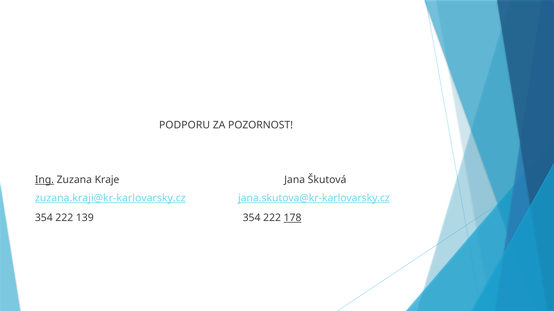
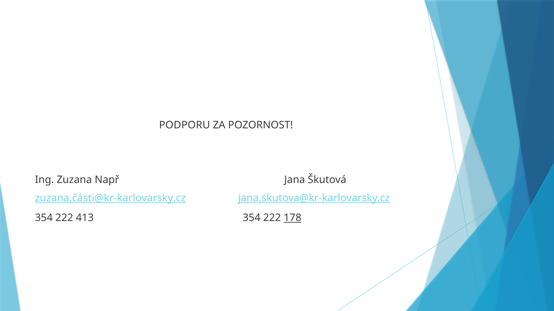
Ing underline: present -> none (44, 180)
Kraje: Kraje -> Např (107, 180)
zuzana.kraji@kr-karlovarsky.cz: zuzana.kraji@kr-karlovarsky.cz -> zuzana.části@kr-karlovarsky.cz (110, 198)
139: 139 -> 413 (85, 218)
